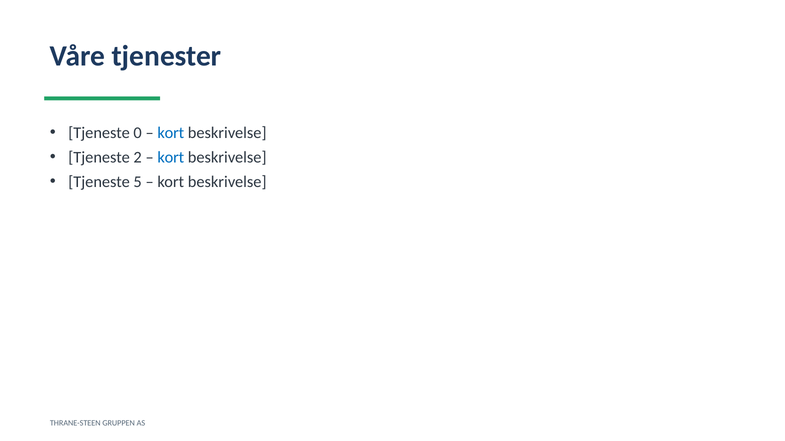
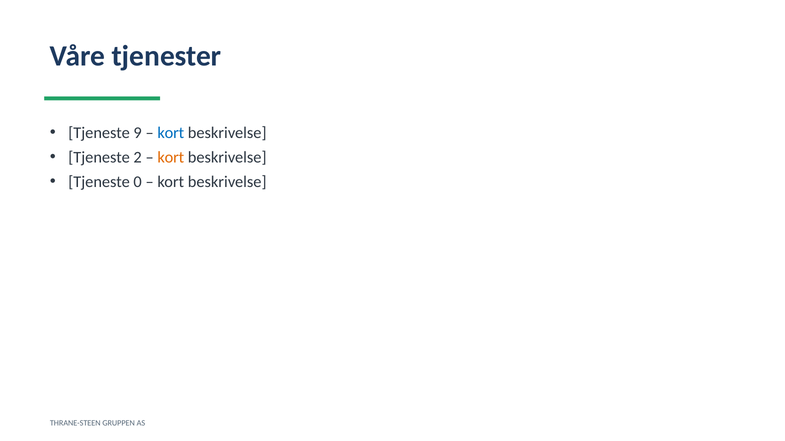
0: 0 -> 9 (138, 133)
kort colour: blue -> orange (171, 158)
5: 5 -> 0 (138, 182)
